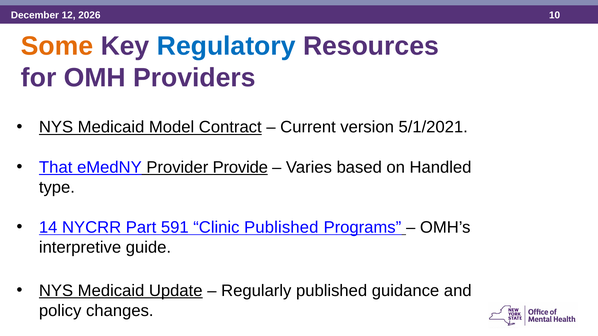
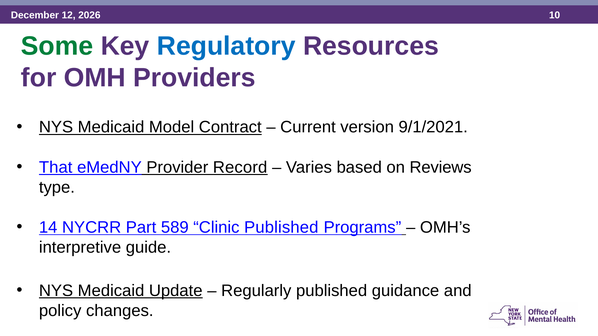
Some colour: orange -> green (57, 46)
5/1/2021: 5/1/2021 -> 9/1/2021 (433, 127)
Provide: Provide -> Record (240, 167)
Handled: Handled -> Reviews (441, 167)
591: 591 -> 589 (175, 228)
